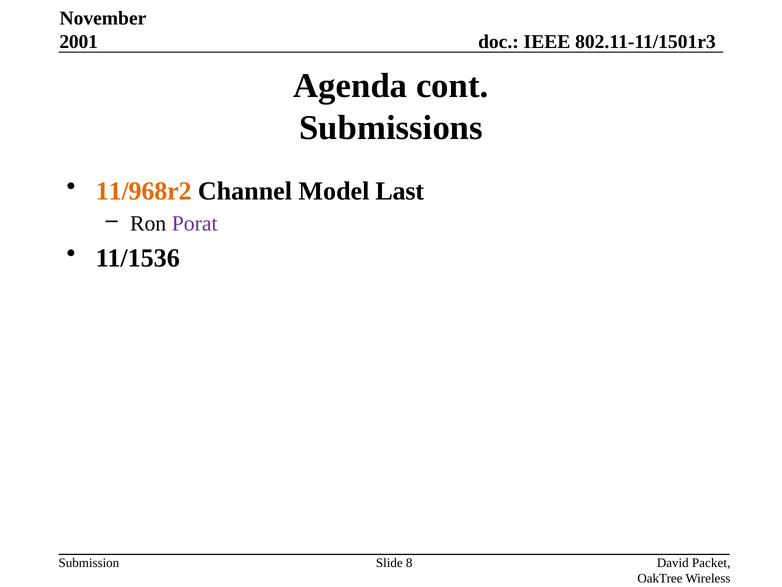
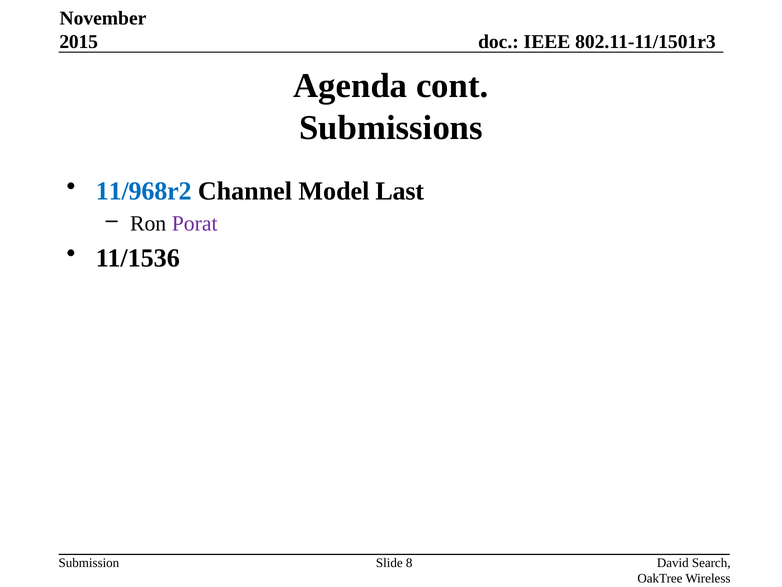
2001: 2001 -> 2015 (79, 42)
11/968r2 colour: orange -> blue (144, 191)
Packet: Packet -> Search (711, 562)
